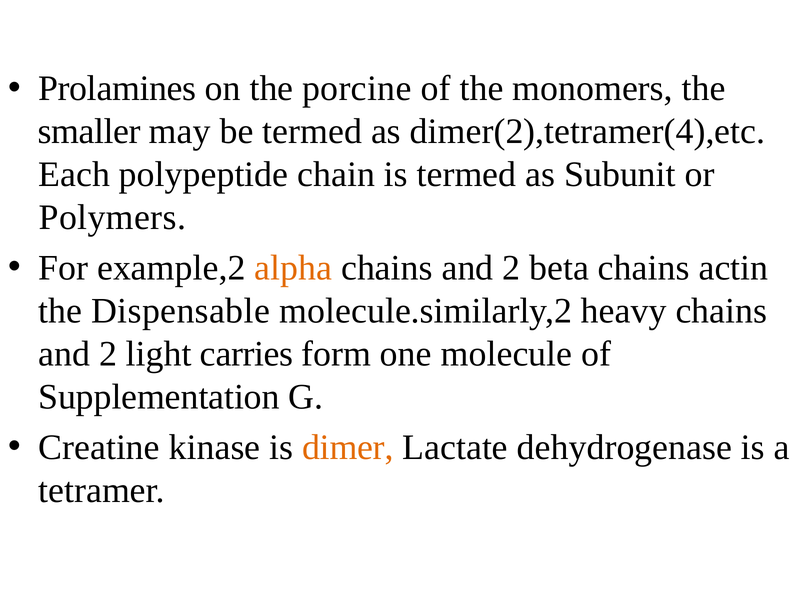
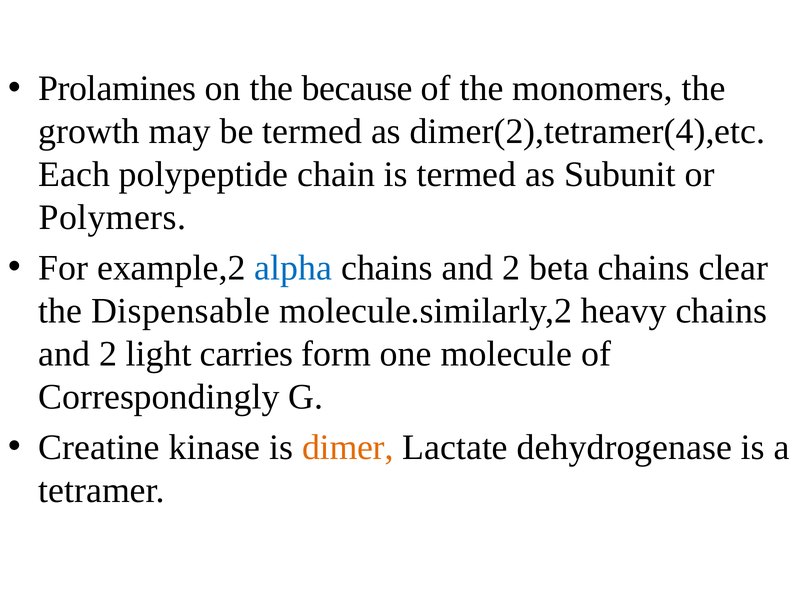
porcine: porcine -> because (357, 89)
smaller: smaller -> growth (89, 132)
alpha colour: orange -> blue (293, 268)
actin: actin -> clear (733, 268)
Supplementation: Supplementation -> Correspondingly (159, 397)
